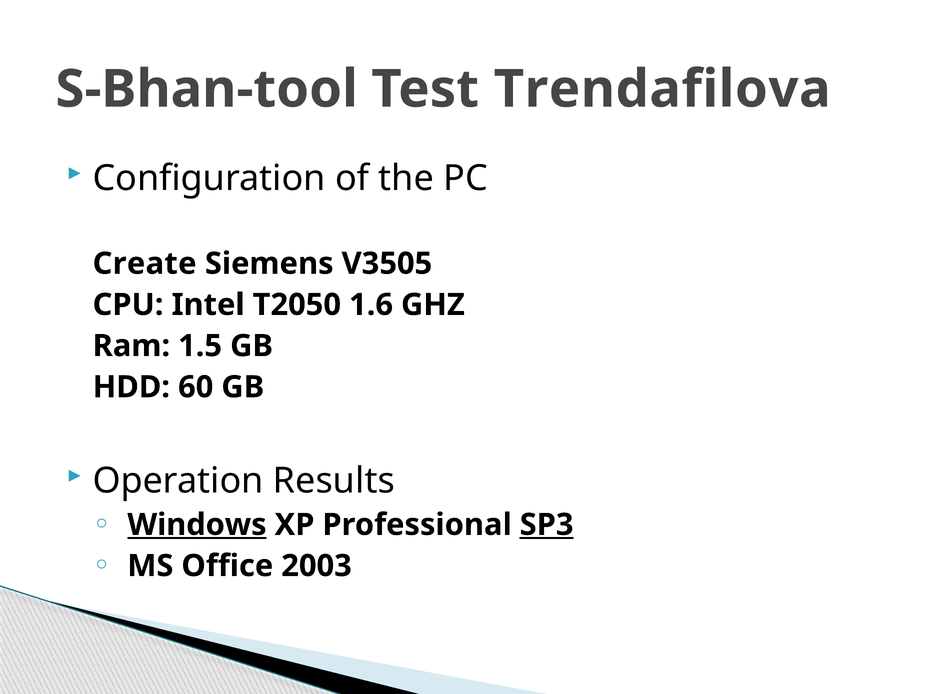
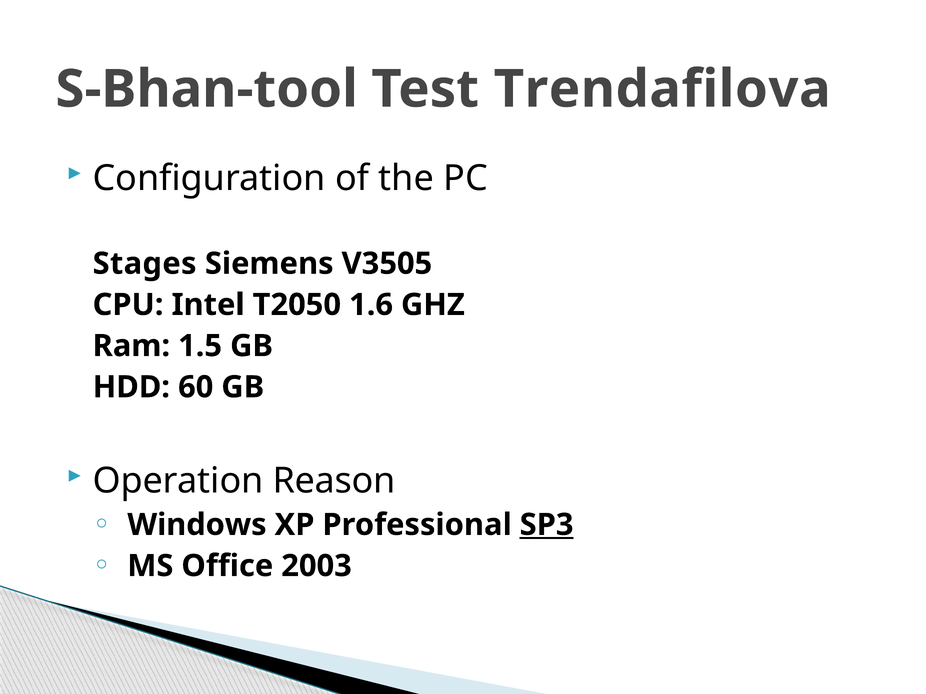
Create: Create -> Stages (145, 264)
Results: Results -> Reason (334, 481)
Windows underline: present -> none (197, 525)
